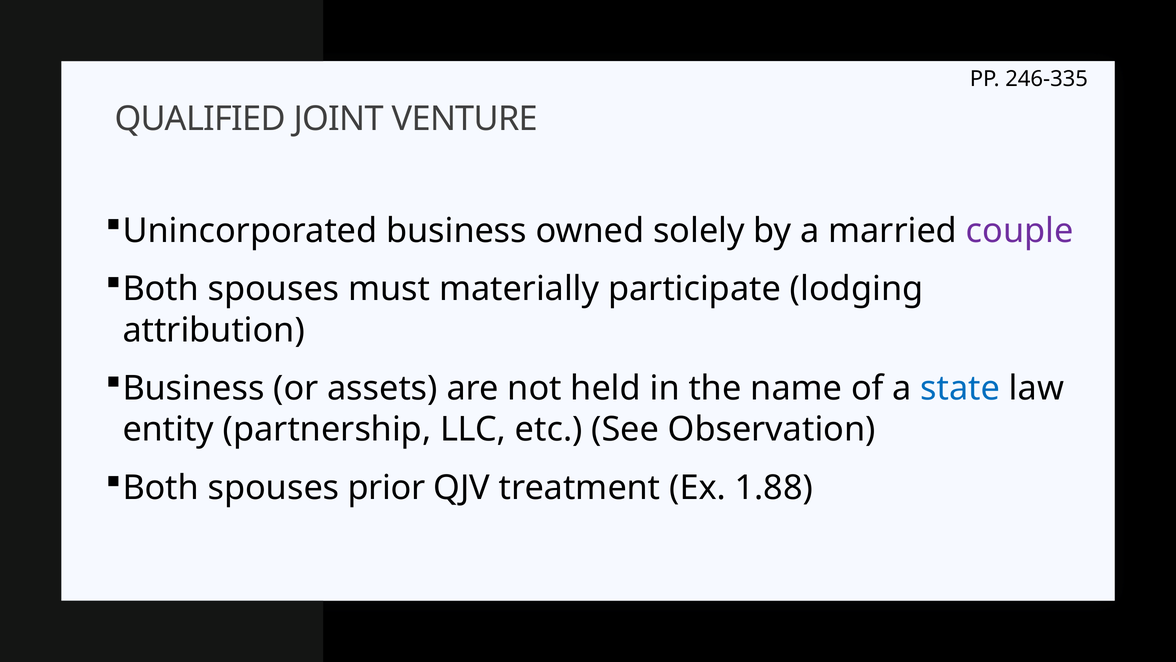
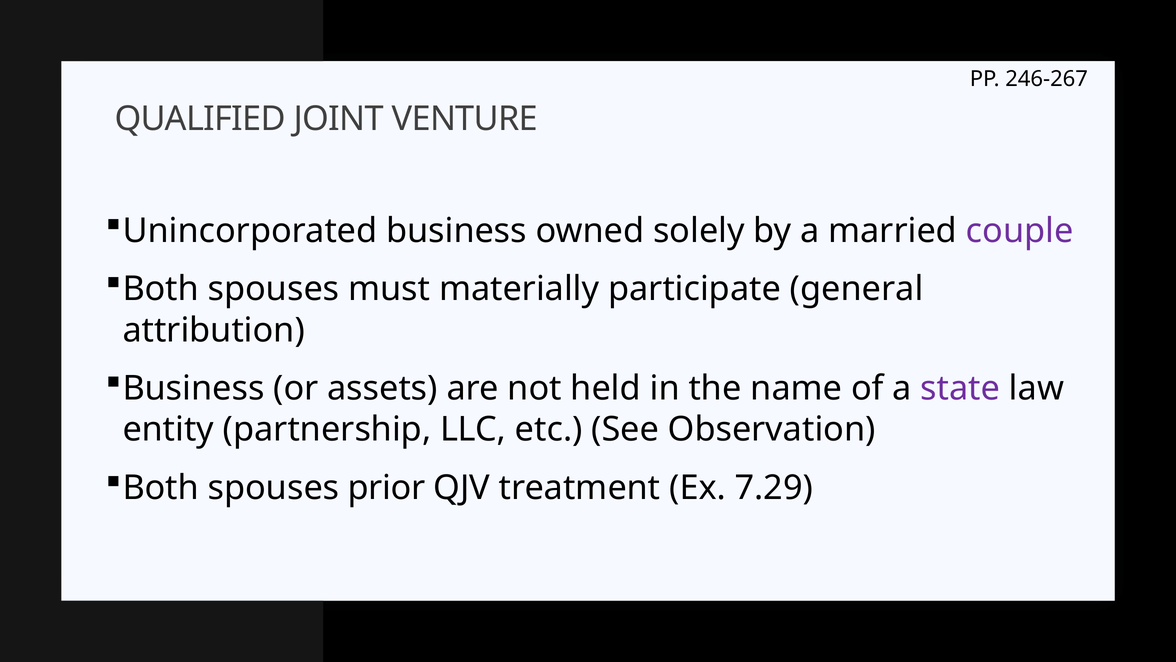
246-335: 246-335 -> 246-267 (1047, 79)
lodging: lodging -> general (857, 289)
state colour: blue -> purple (960, 388)
1.88: 1.88 -> 7.29 (774, 488)
